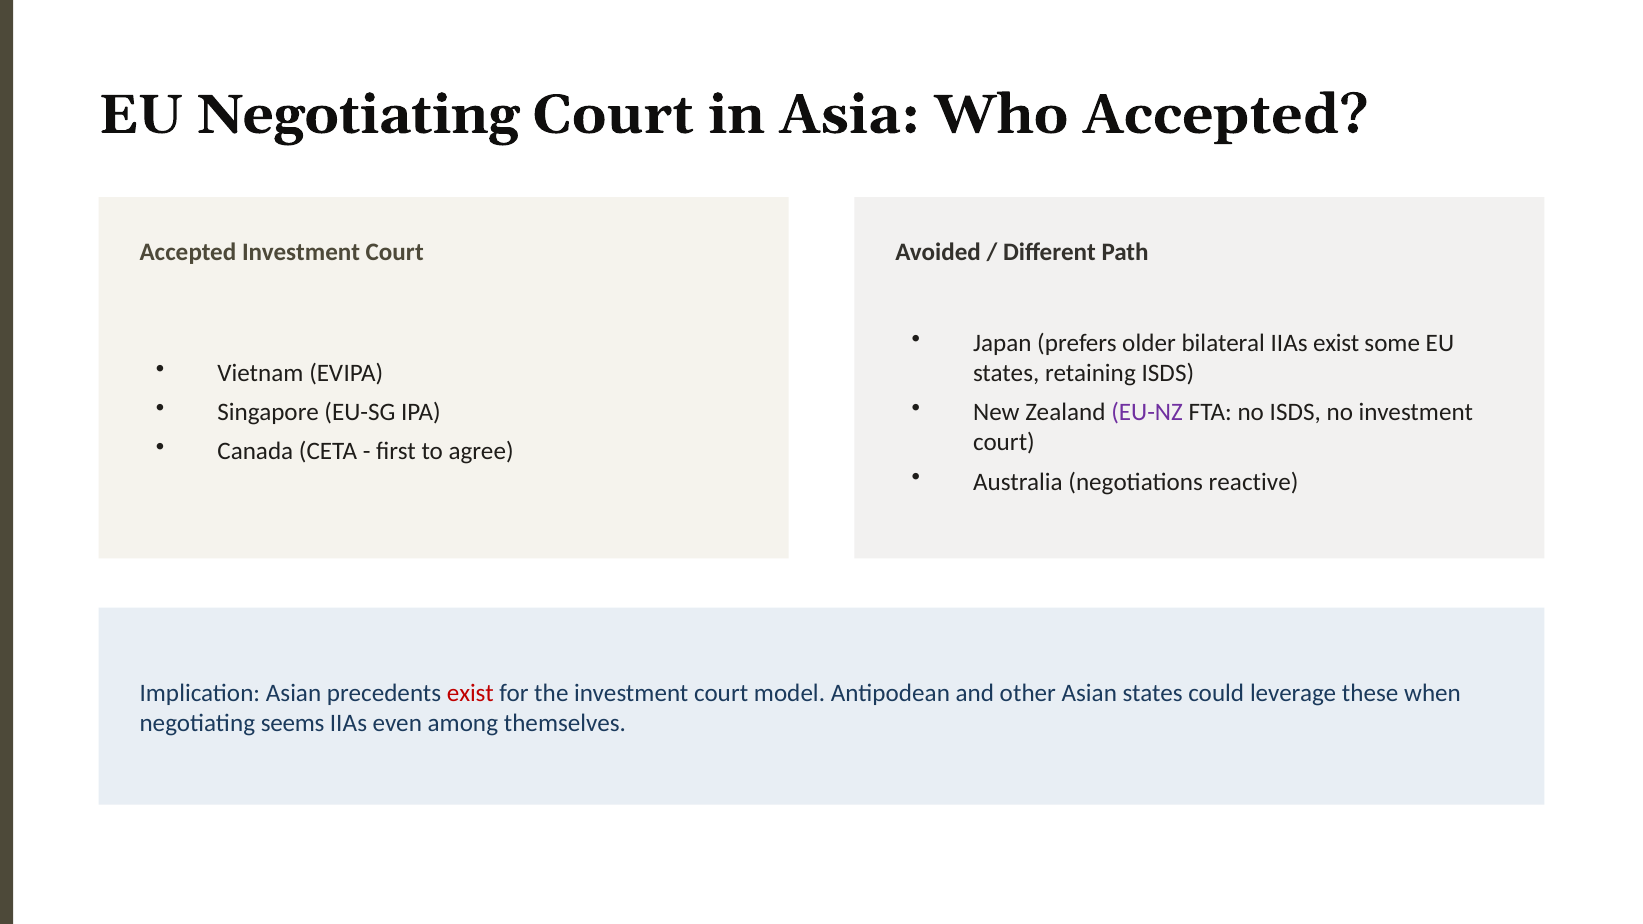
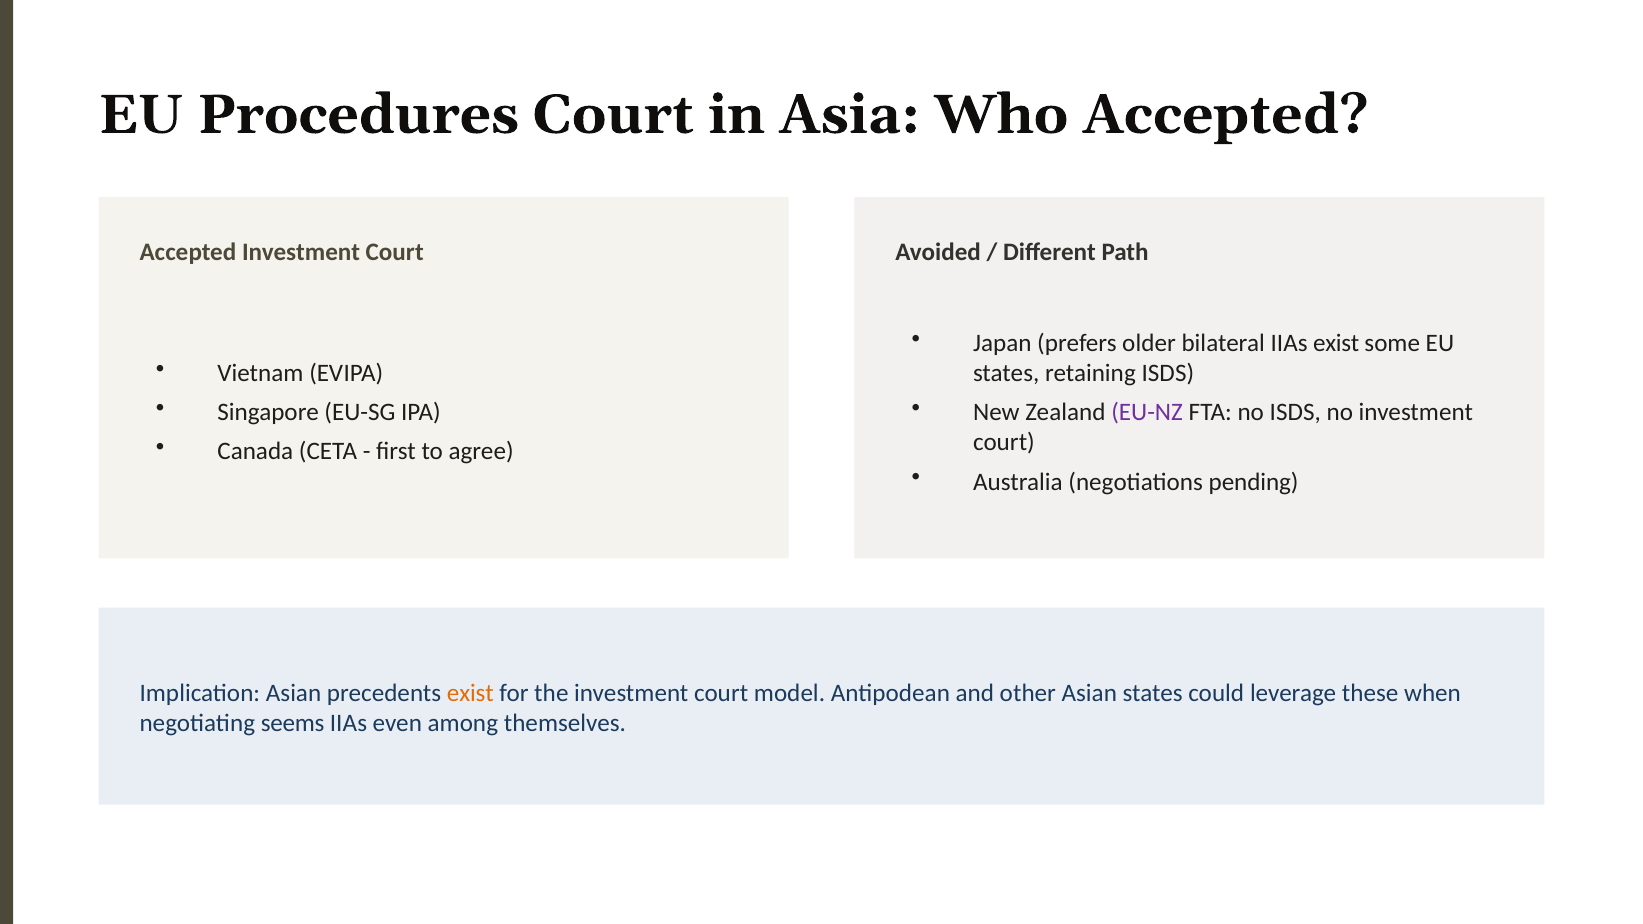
EU Negotiating: Negotiating -> Procedures (358, 115)
reactive: reactive -> pending (1254, 482)
exist colour: red -> orange (470, 693)
